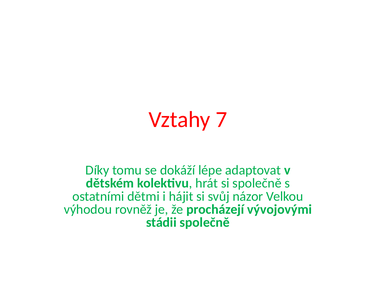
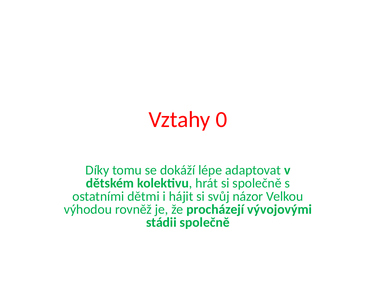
7: 7 -> 0 (221, 119)
